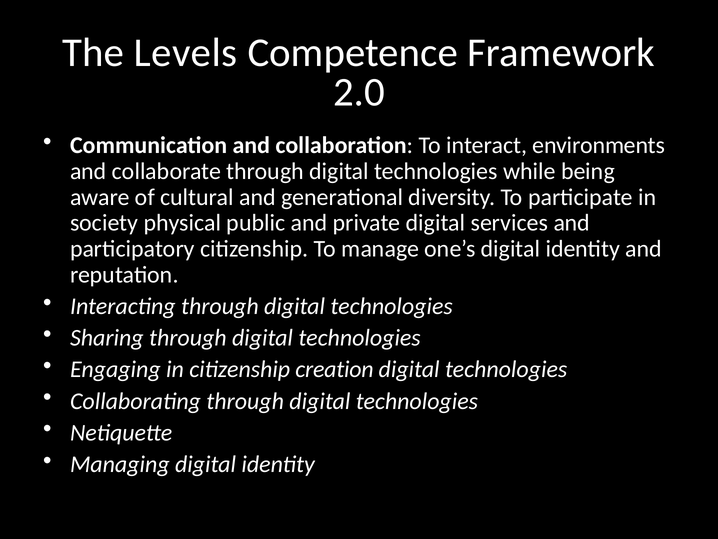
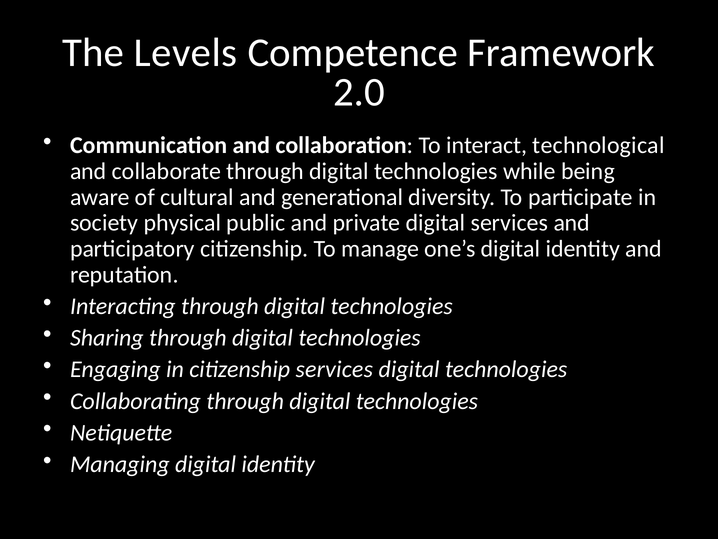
environments: environments -> technological (598, 145)
citizenship creation: creation -> services (334, 369)
